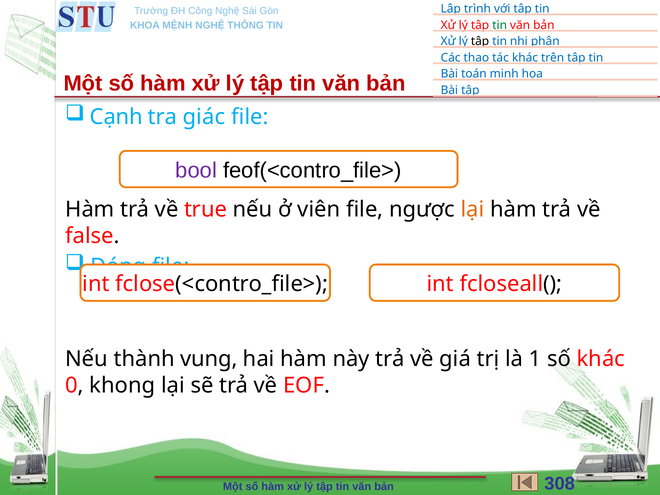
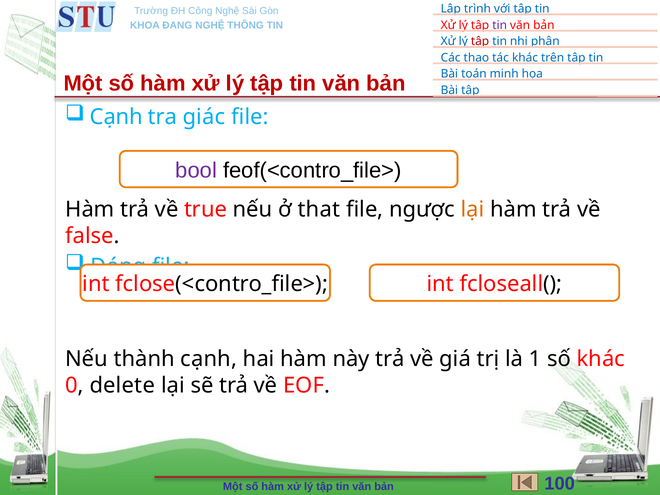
MỆNH: MỆNH -> ĐANG (177, 25)
tin colour: green -> purple (500, 25)
tập colour: black -> red (480, 41)
viên: viên -> that (319, 209)
thành vung: vung -> cạnh (209, 359)
khong: khong -> delete (122, 385)
308: 308 -> 100 (560, 484)
